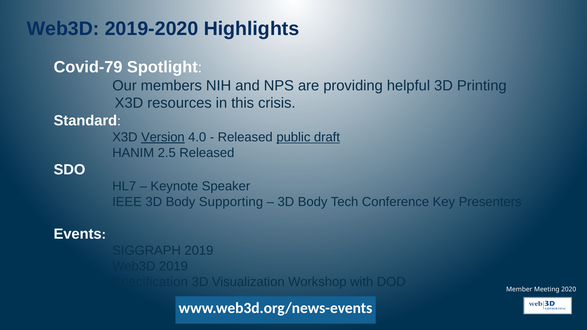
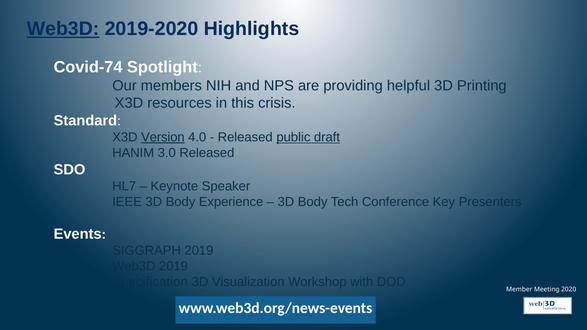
Web3D underline: none -> present (63, 29)
Covid-79: Covid-79 -> Covid-74 (88, 67)
2.5: 2.5 -> 3.0 (167, 153)
Supporting: Supporting -> Experience (231, 202)
